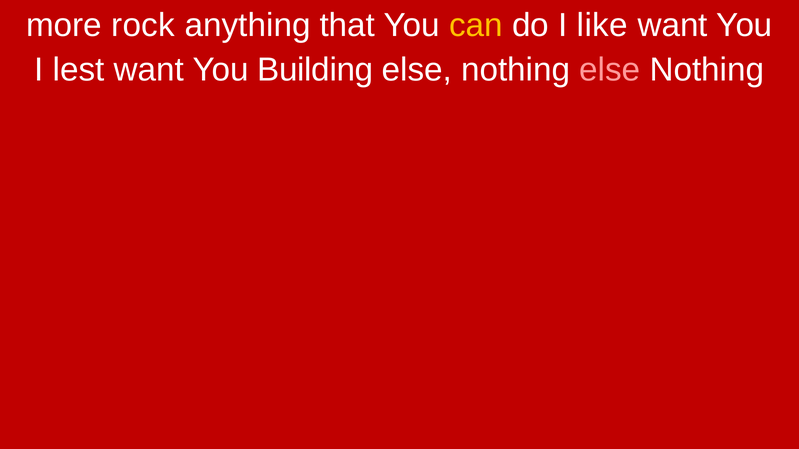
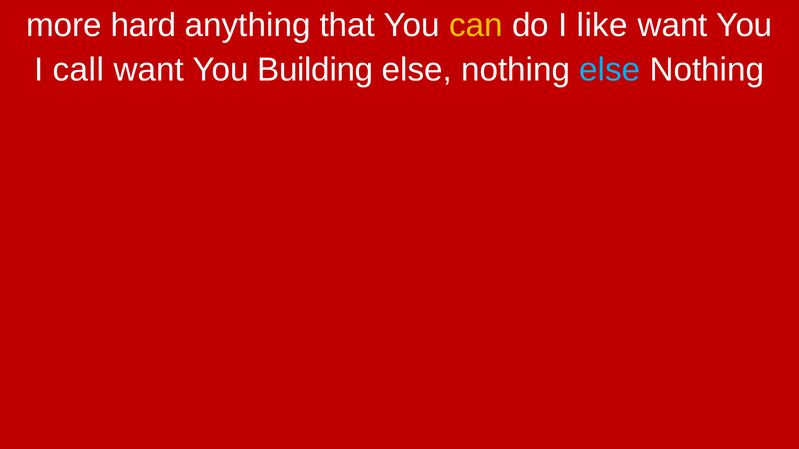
rock: rock -> hard (143, 25)
lest: lest -> call (78, 70)
else colour: pink -> light blue (610, 70)
